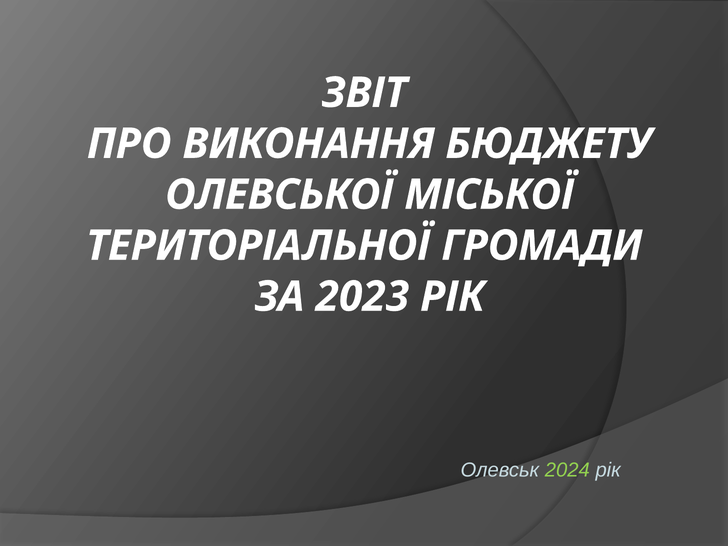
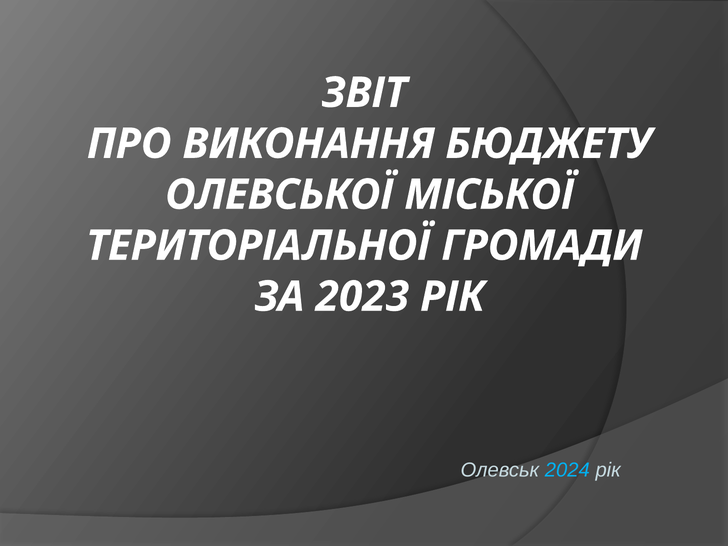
2024 colour: light green -> light blue (567, 470)
